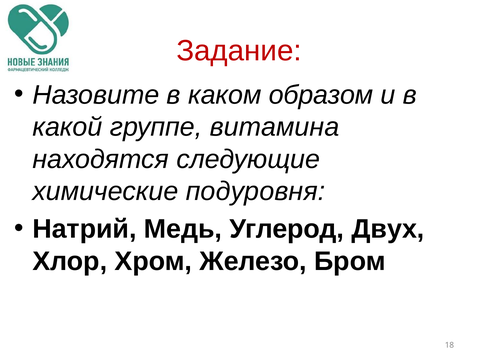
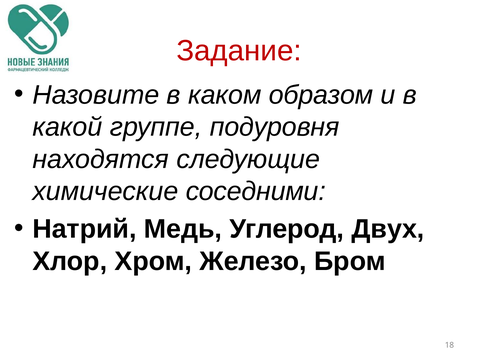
витамина: витамина -> подуровня (275, 127)
подуровня: подуровня -> соседними (256, 192)
